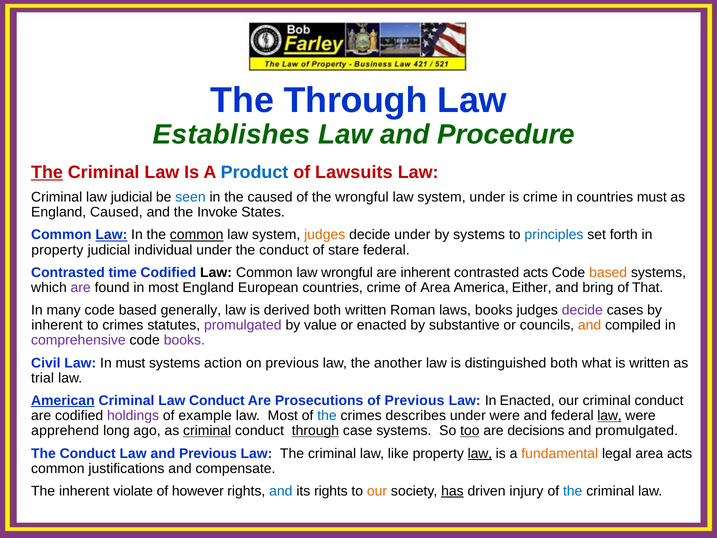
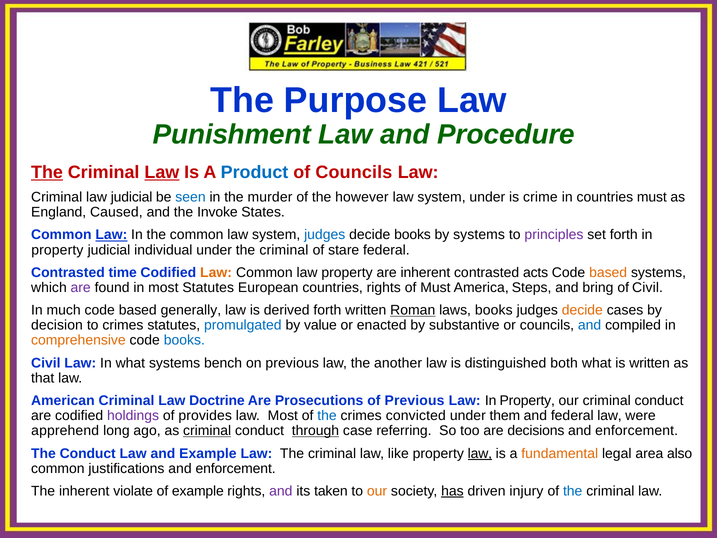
The Through: Through -> Purpose (356, 100)
Establishes: Establishes -> Punishment (232, 135)
Law underline: none -> present (162, 172)
of Lawsuits: Lawsuits -> Councils (354, 172)
the caused: caused -> murder (270, 197)
the wrongful: wrongful -> however (362, 197)
common underline: present -> none (197, 235)
judges colour: orange -> blue (325, 235)
decide under: under -> books (413, 235)
principles colour: blue -> purple (554, 235)
under the conduct: conduct -> criminal (284, 250)
Law colour: black -> orange (216, 272)
law wrongful: wrongful -> property (347, 272)
most England: England -> Statutes (208, 288)
countries crime: crime -> rights (384, 288)
of Area: Area -> Must (435, 288)
Either: Either -> Steps (532, 288)
of That: That -> Civil (648, 288)
many: many -> much (64, 310)
derived both: both -> forth (327, 310)
Roman underline: none -> present (413, 310)
decide colour: purple -> orange (582, 310)
inherent: inherent -> decision (57, 325)
promulgated colour: purple -> blue (243, 325)
and colour: orange -> blue (590, 325)
comprehensive colour: purple -> orange (78, 340)
books colour: purple -> blue (184, 340)
In must: must -> what (130, 363)
action: action -> bench (223, 363)
trial: trial -> that (43, 378)
American underline: present -> none (63, 400)
Law Conduct: Conduct -> Doctrine (217, 400)
Law In Enacted: Enacted -> Property (527, 400)
example: example -> provides (205, 416)
describes: describes -> convicted (416, 416)
under were: were -> them (505, 416)
law underline: present -> none (610, 416)
case systems: systems -> referring (404, 431)
too underline: present -> none (470, 431)
promulgated: promulgated -> enforcement (637, 431)
and Previous: Previous -> Example (208, 453)
area acts: acts -> also (680, 453)
justifications and compensate: compensate -> enforcement (236, 468)
of however: however -> example (198, 491)
and colour: blue -> purple (281, 491)
its rights: rights -> taken (331, 491)
